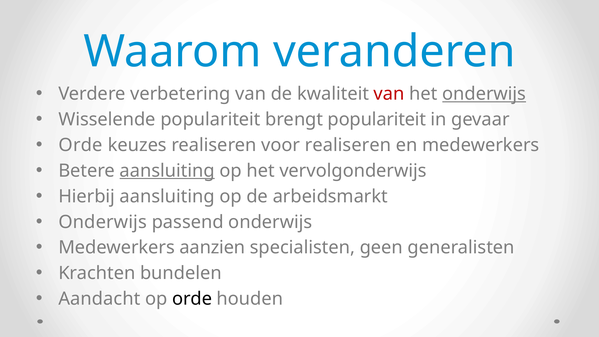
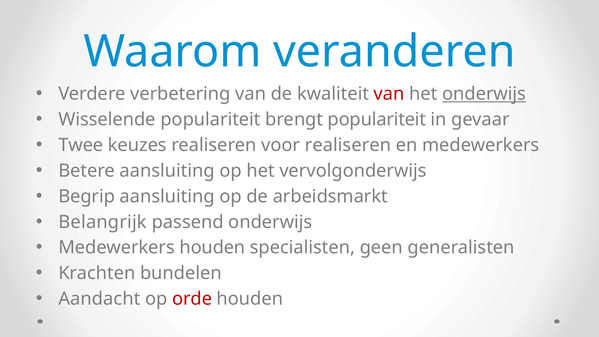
Orde: Orde -> Twee (81, 145)
aansluiting underline: present -> none (167, 171)
Hierbij: Hierbij -> Begrip (87, 196)
Onderwijs: Onderwijs -> Belangrijk (103, 222)
Medewerkers aanzien: aanzien -> houden (212, 248)
orde colour: black -> red (192, 299)
